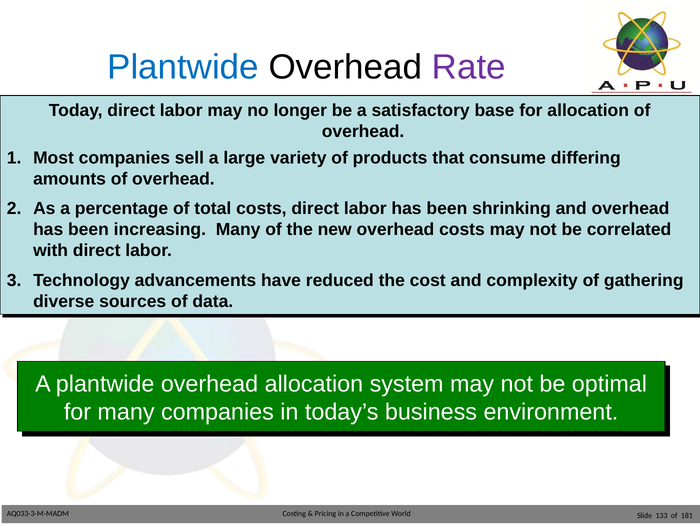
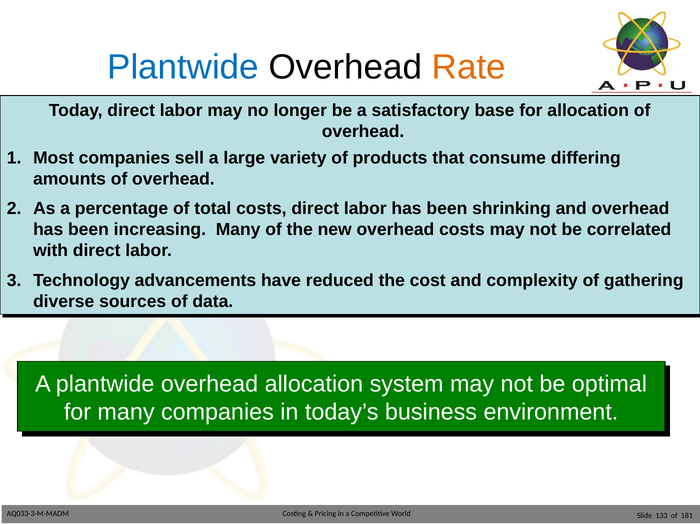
Rate colour: purple -> orange (469, 67)
